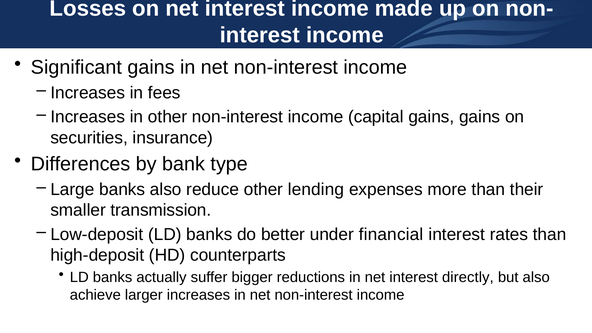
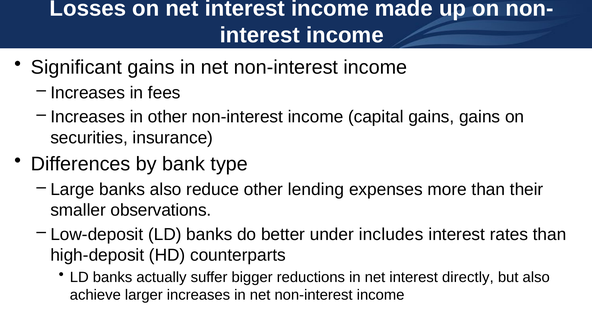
transmission: transmission -> observations (161, 210)
financial: financial -> includes (391, 234)
